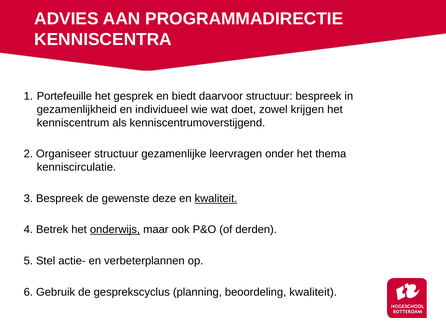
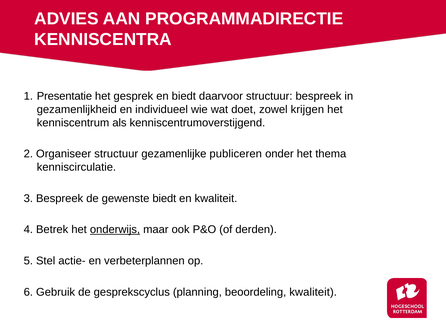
Portefeuille: Portefeuille -> Presentatie (64, 96)
leervragen: leervragen -> publiceren (236, 154)
gewenste deze: deze -> biedt (164, 199)
kwaliteit underline: present -> none (216, 199)
